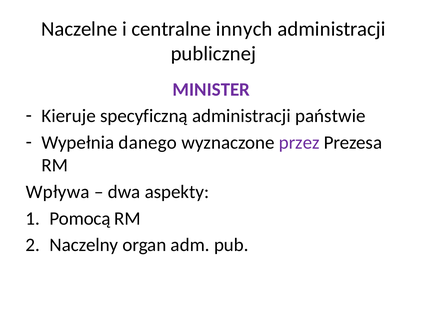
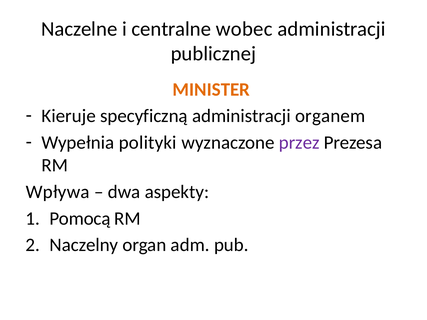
innych: innych -> wobec (244, 29)
MINISTER colour: purple -> orange (211, 90)
państwie: państwie -> organem (330, 116)
danego: danego -> polityki (148, 143)
